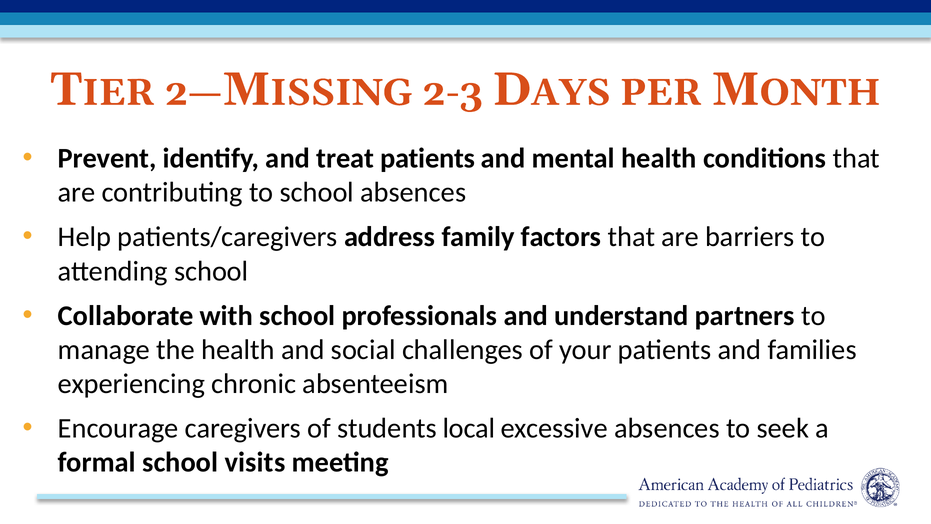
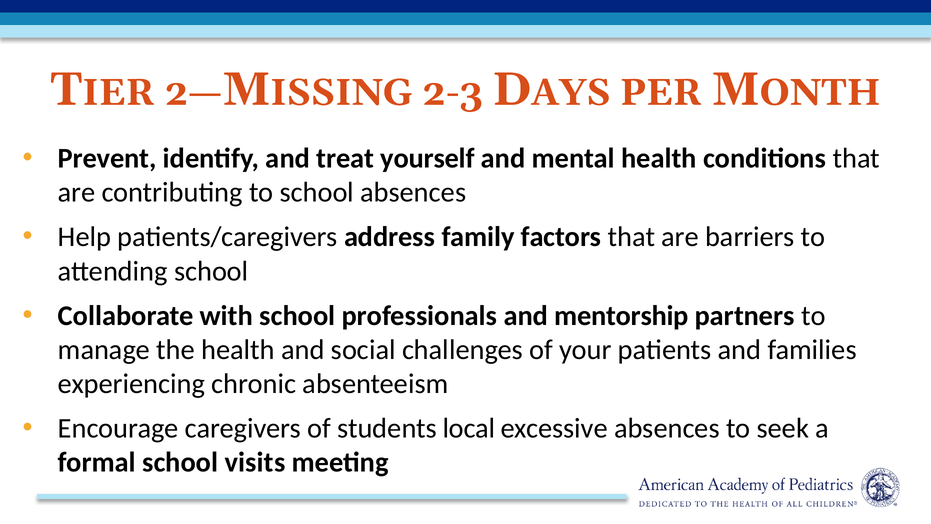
treat patients: patients -> yourself (428, 158)
understand: understand -> mentorship (621, 316)
